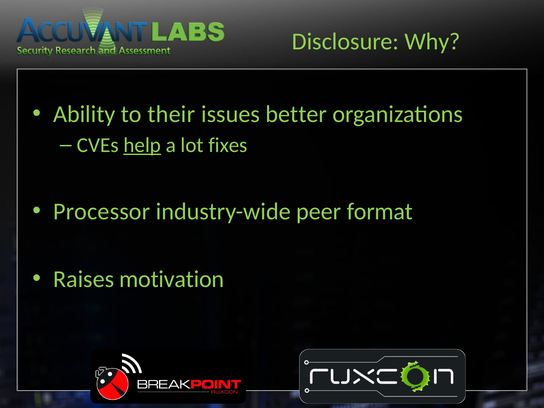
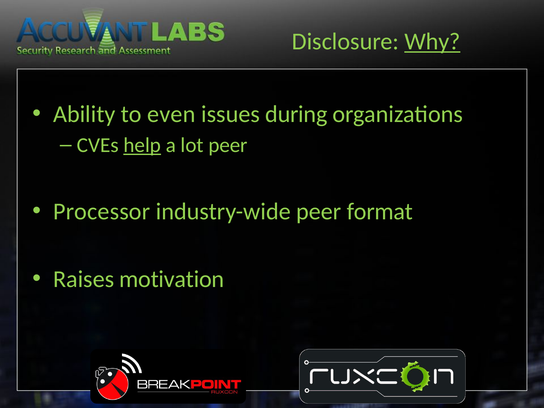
Why underline: none -> present (433, 42)
their: their -> even (171, 114)
better: better -> during (296, 114)
lot fixes: fixes -> peer (228, 145)
